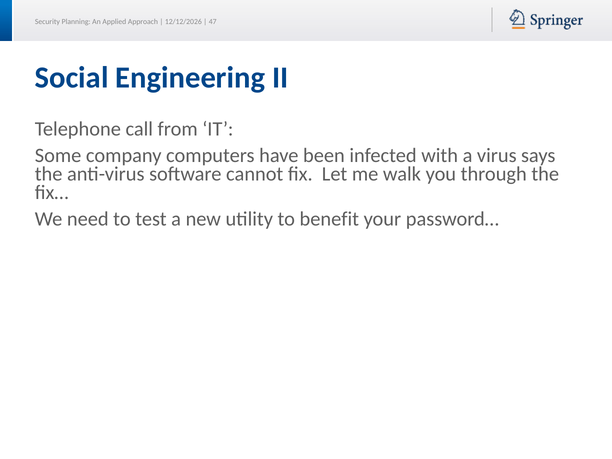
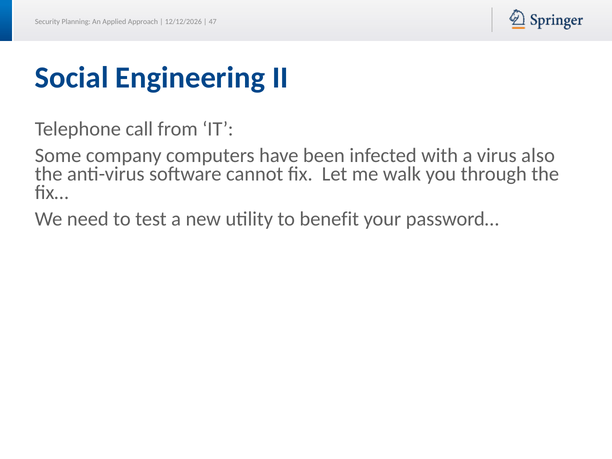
says: says -> also (538, 155)
